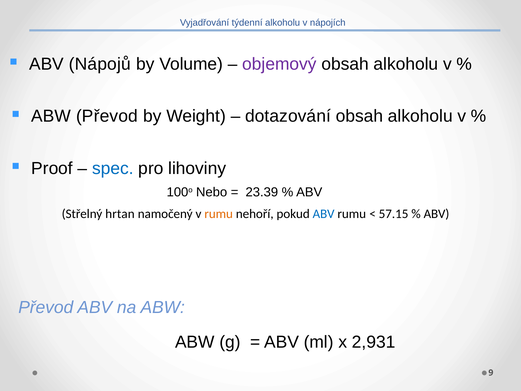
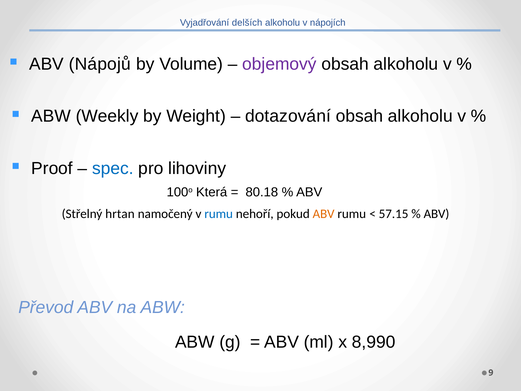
týdenní: týdenní -> delších (247, 23)
ABW Převod: Převod -> Weekly (107, 116)
Nebo: Nebo -> Která (212, 192)
23.39: 23.39 -> 80.18 (262, 192)
rumu colour: orange -> blue (219, 214)
ABV colour: blue -> orange (324, 214)
2,931: 2,931 -> 8,990 (374, 342)
